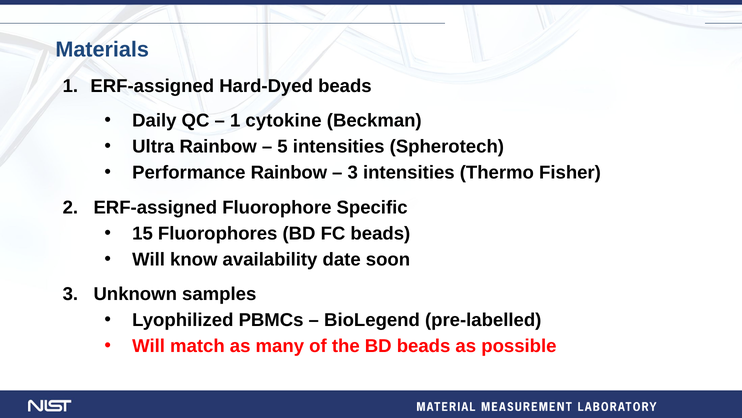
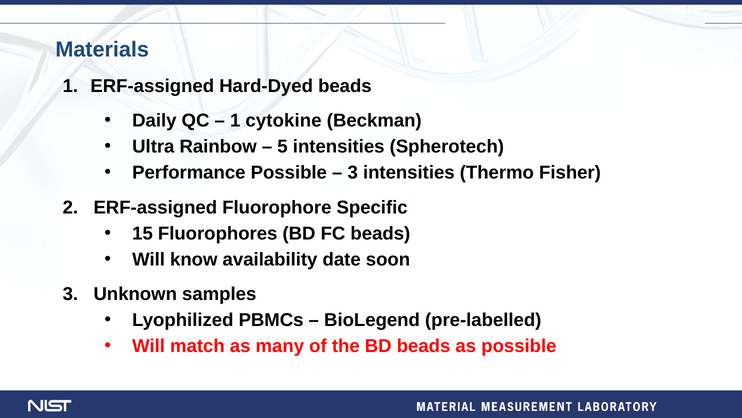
Performance Rainbow: Rainbow -> Possible (289, 173)
